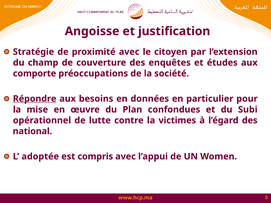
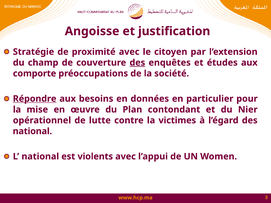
des underline: none -> present (137, 63)
confondues: confondues -> contondant (174, 110)
Subi: Subi -> Nier (248, 110)
L adoptée: adoptée -> national (40, 157)
compris: compris -> violents (95, 157)
